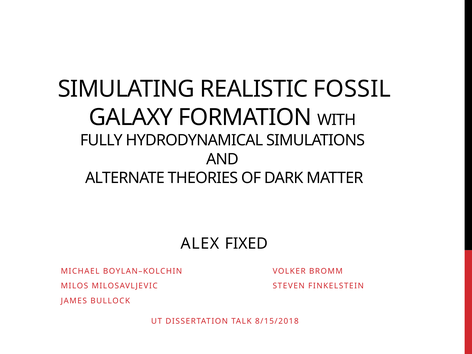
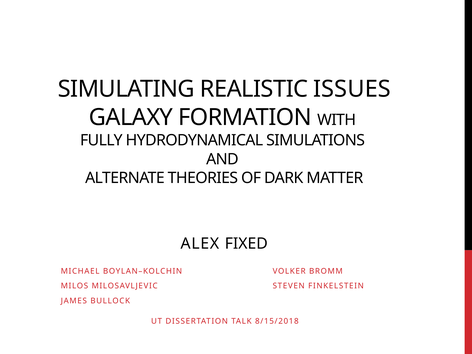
FOSSIL: FOSSIL -> ISSUES (352, 89)
